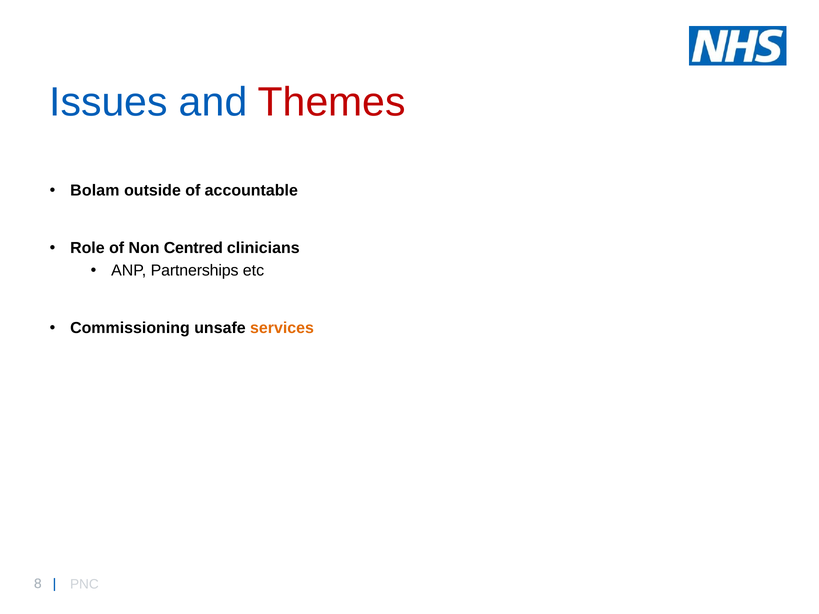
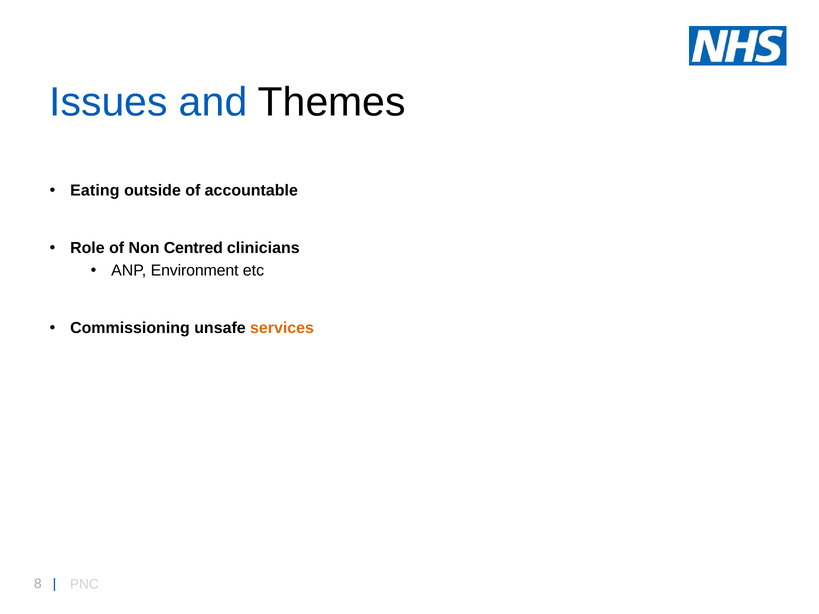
Themes colour: red -> black (332, 102)
Bolam: Bolam -> Eating (95, 191)
Partnerships: Partnerships -> Environment (195, 271)
